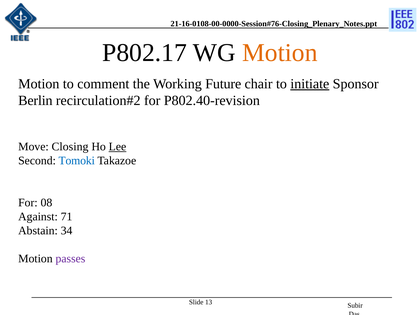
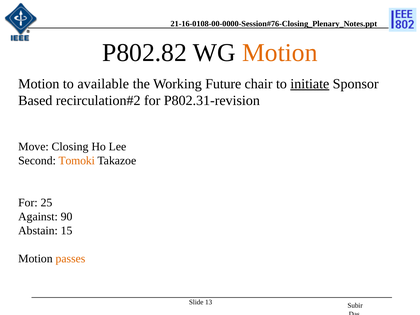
P802.17: P802.17 -> P802.82 (145, 53)
comment: comment -> available (103, 84)
Berlin: Berlin -> Based (35, 101)
P802.40-revision: P802.40-revision -> P802.31-revision (212, 101)
Lee underline: present -> none (117, 147)
Tomoki colour: blue -> orange (77, 161)
08: 08 -> 25 (46, 203)
71: 71 -> 90 (67, 217)
34: 34 -> 15 (67, 231)
passes colour: purple -> orange (70, 259)
